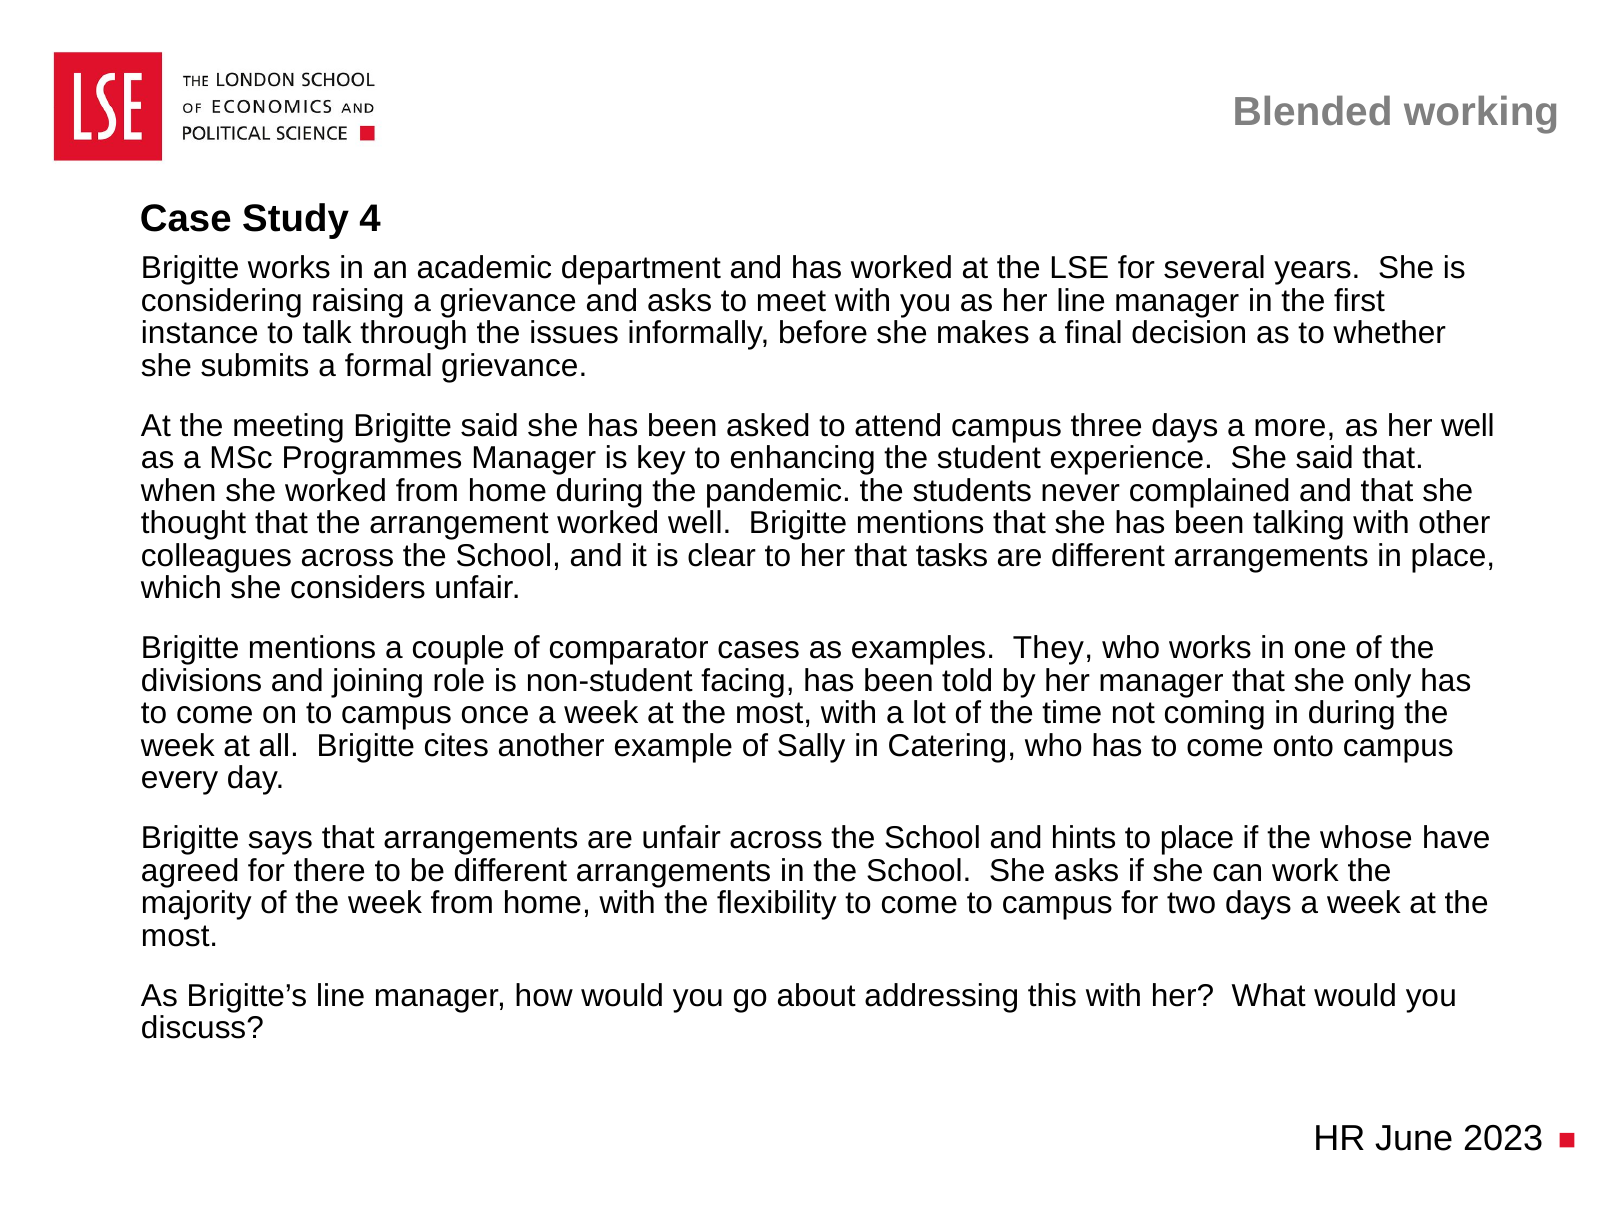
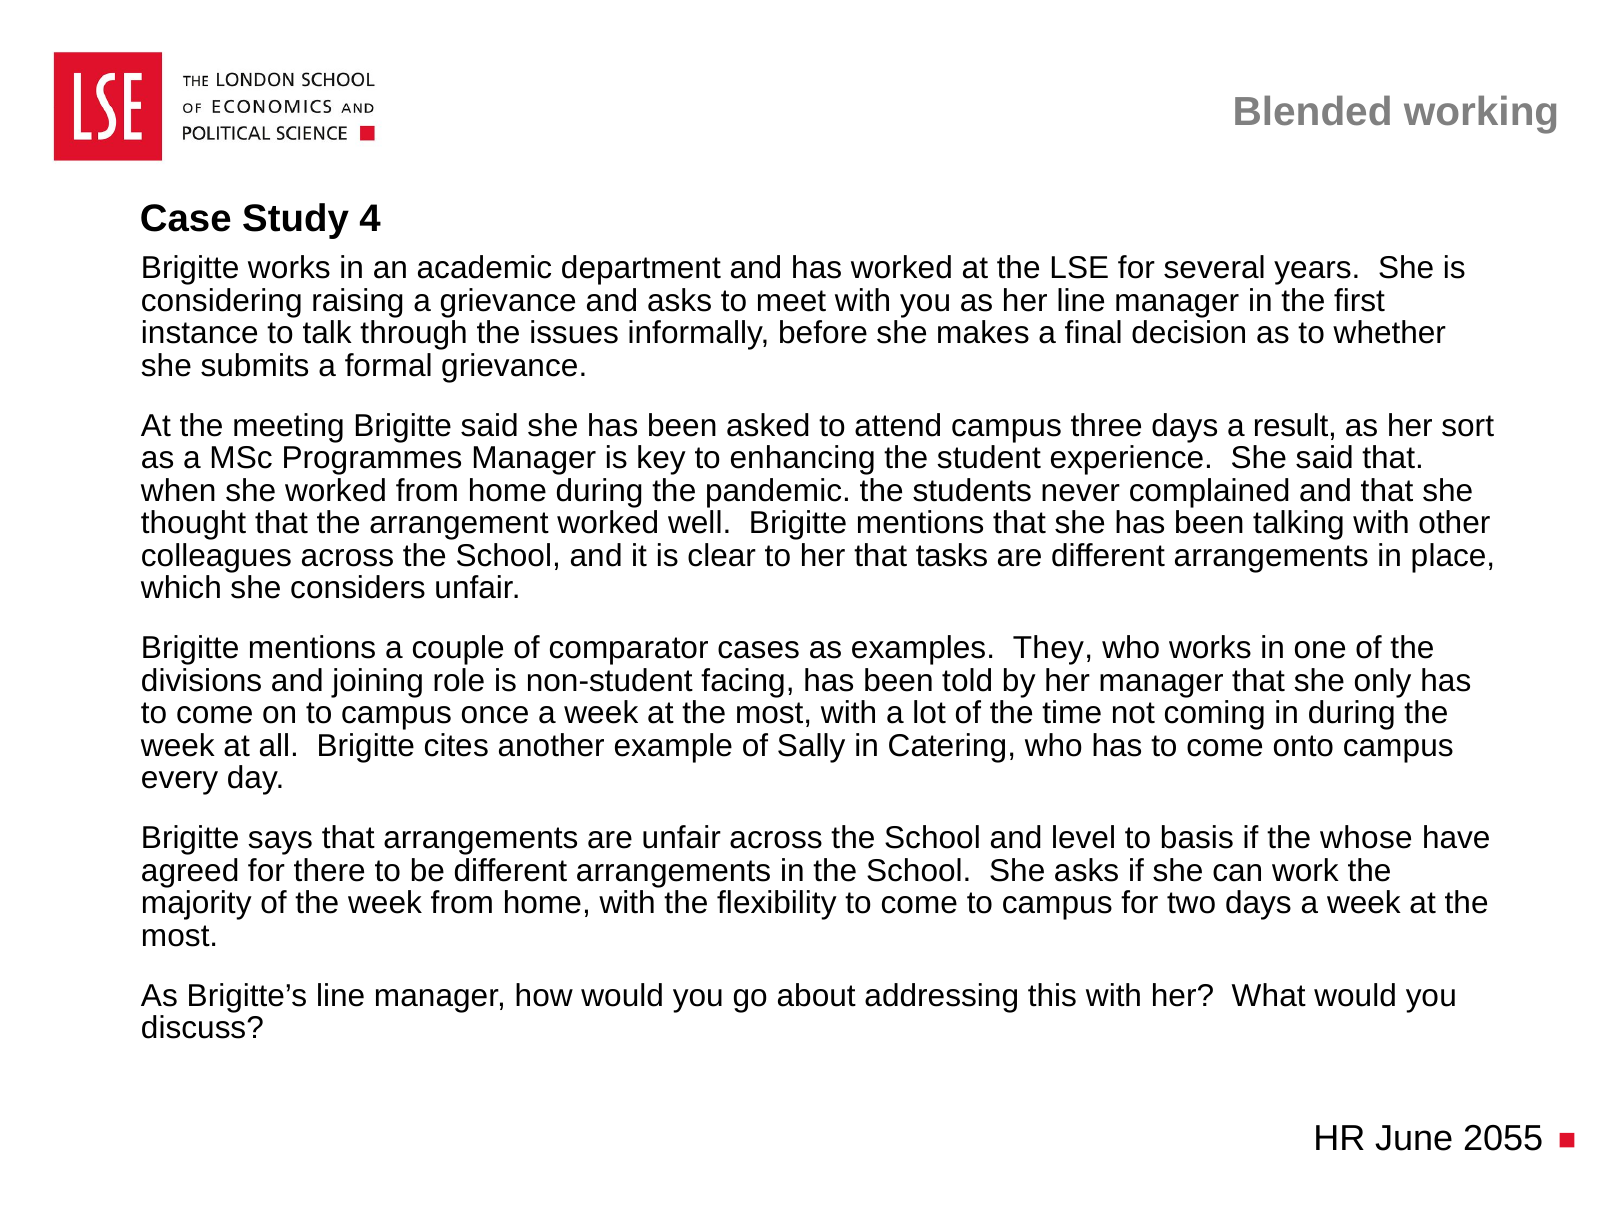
more: more -> result (1295, 426)
her well: well -> sort (1468, 426)
hints: hints -> level (1084, 839)
to place: place -> basis (1197, 839)
2023: 2023 -> 2055 (1503, 1139)
